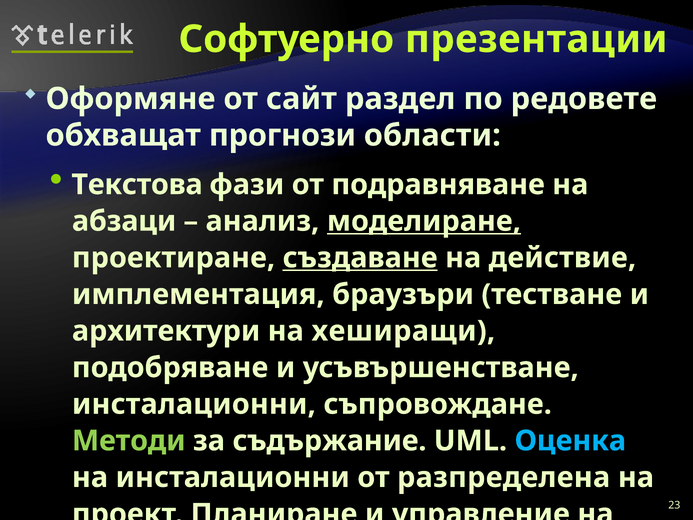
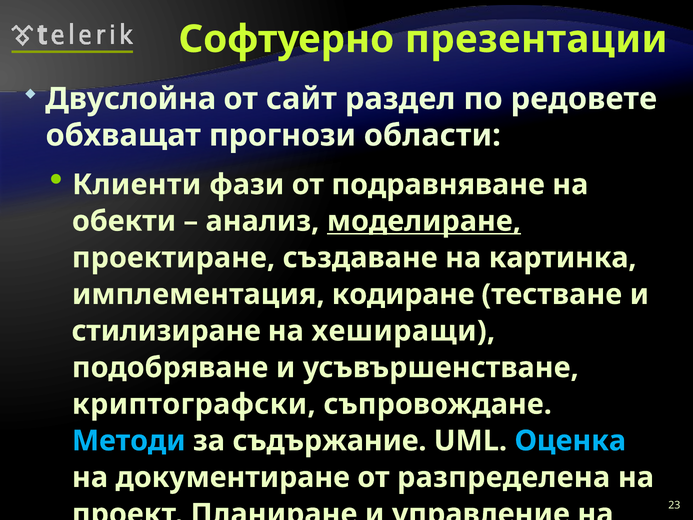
Оформяне: Оформяне -> Двуслойна (131, 99)
Текстова: Текстова -> Клиенти (137, 185)
абзаци: абзаци -> обекти (124, 221)
създаване underline: present -> none (360, 258)
действие: действие -> картинка (563, 258)
браузъри: браузъри -> кодиране (403, 294)
архитектури: архитектури -> стилизиране (166, 331)
инсталационни: инсталационни -> криптографски (194, 404)
Методи colour: light green -> light blue (129, 441)
на инсталационни: инсталационни -> документиране (233, 477)
